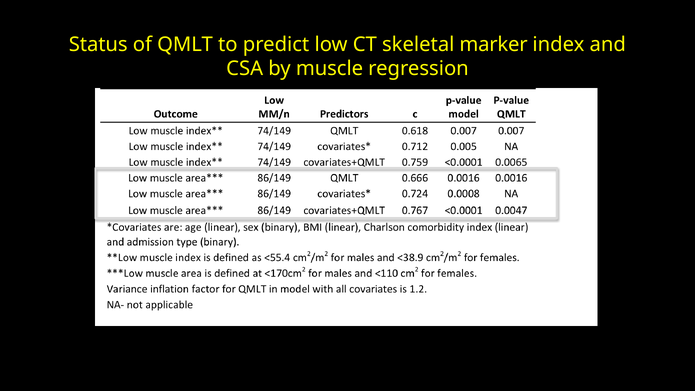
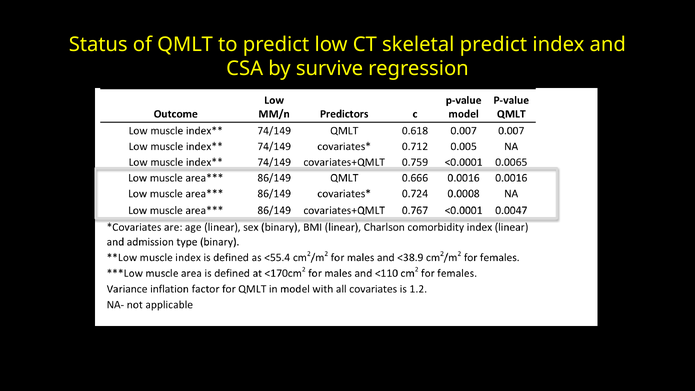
skeletal marker: marker -> predict (493, 44)
muscle: muscle -> survive (330, 69)
